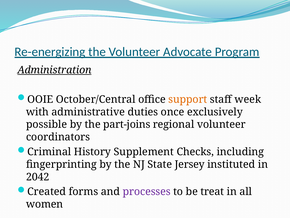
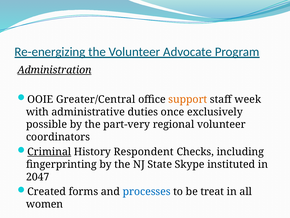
October/Central: October/Central -> Greater/Central (96, 99)
part-joins: part-joins -> part-very (127, 124)
Criminal underline: none -> present (49, 151)
Supplement: Supplement -> Respondent (144, 151)
Jersey: Jersey -> Skype (190, 164)
2042: 2042 -> 2047 (38, 177)
processes colour: purple -> blue (147, 191)
